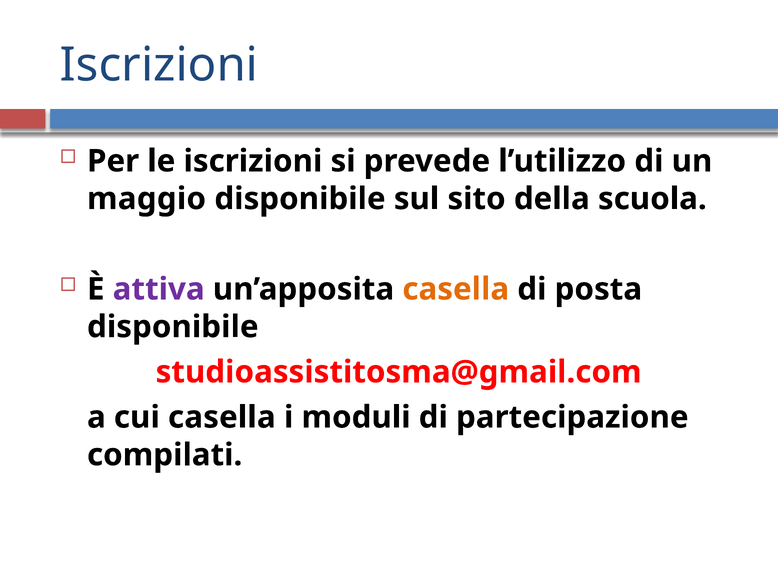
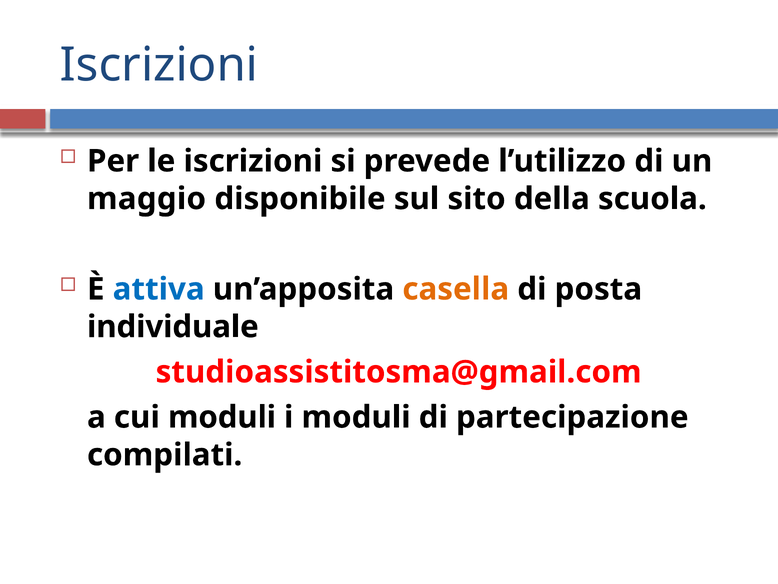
attiva colour: purple -> blue (159, 289)
disponibile: disponibile -> individuale (173, 327)
cui casella: casella -> moduli (222, 417)
